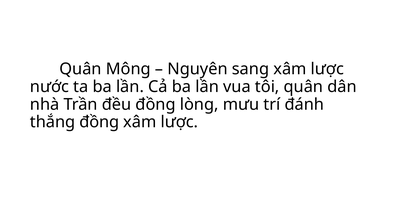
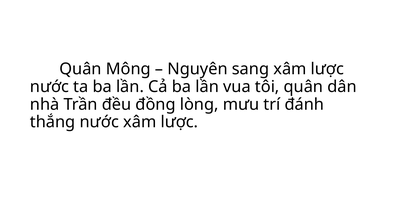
thắng đồng: đồng -> nước (99, 122)
